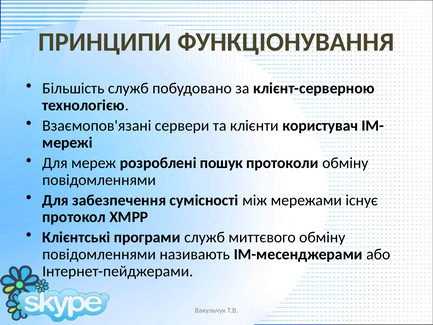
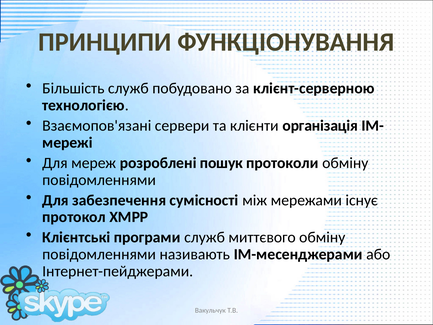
користувач: користувач -> організація (320, 126)
